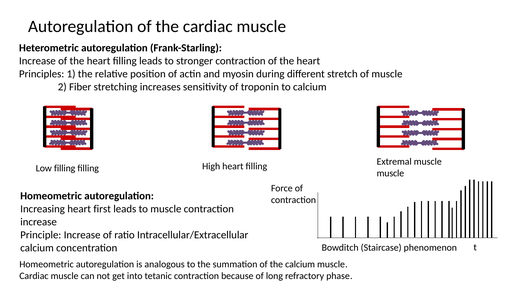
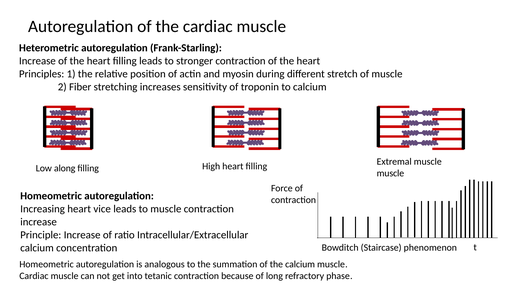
Low filling: filling -> along (65, 168)
first: first -> vice (102, 209)
